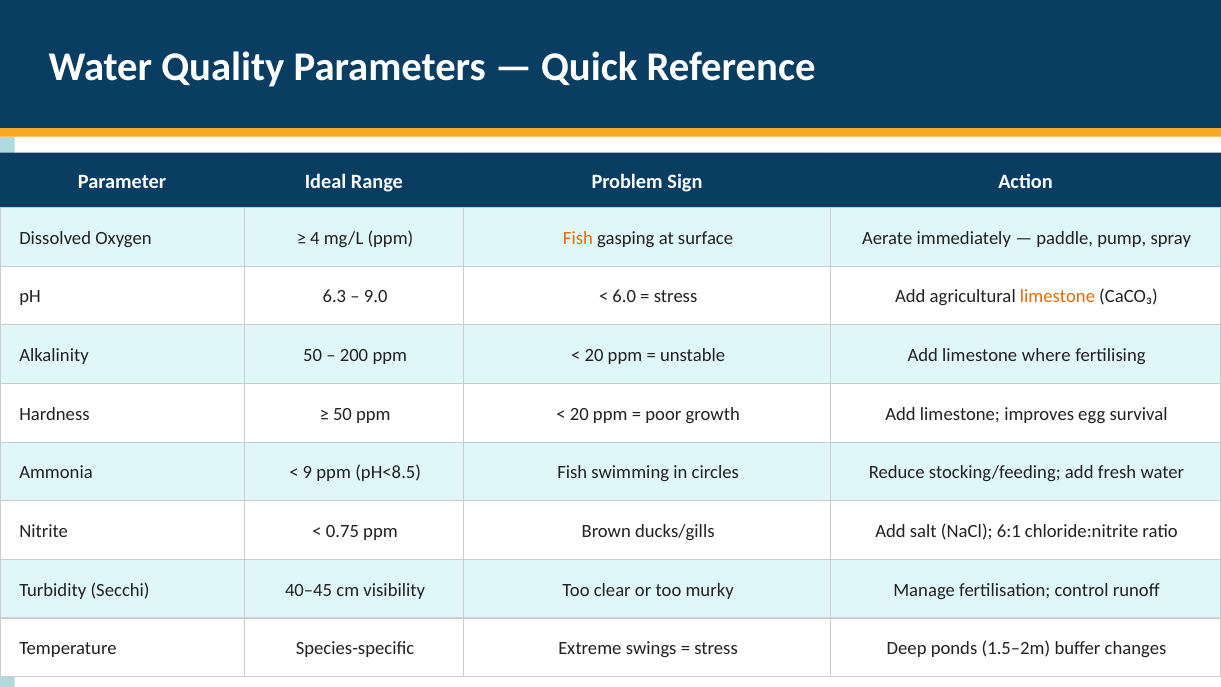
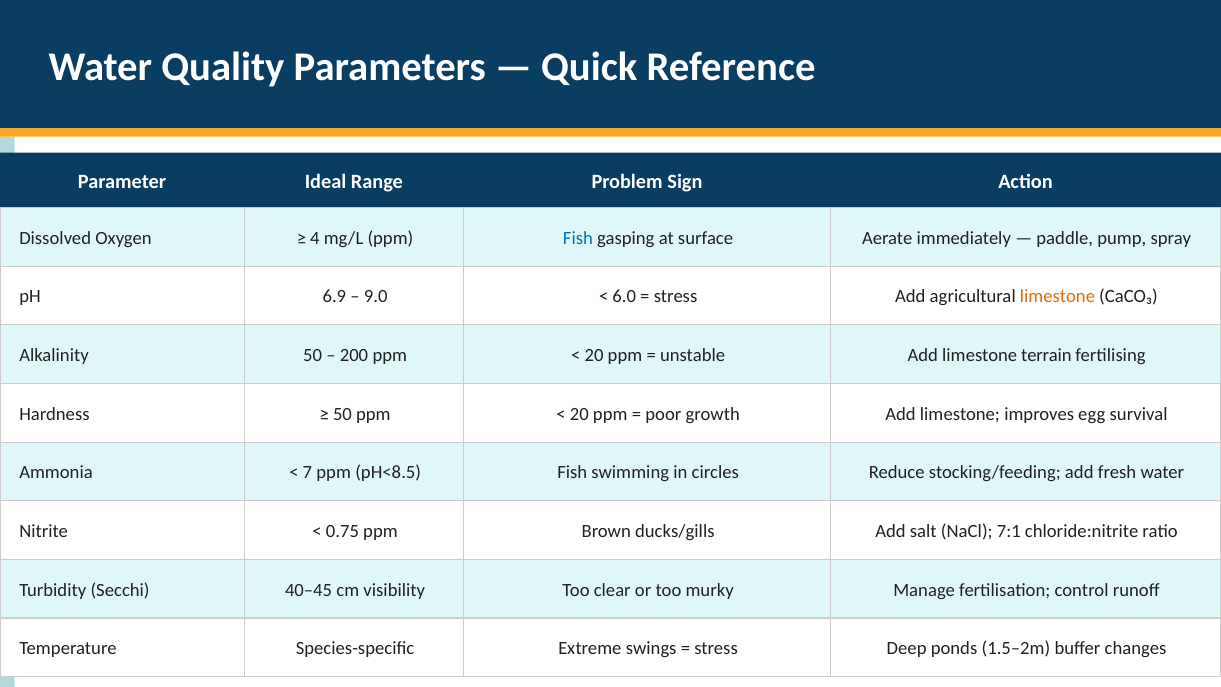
Fish colour: orange -> blue (578, 238)
6.3: 6.3 -> 6.9 (334, 297)
where: where -> terrain (1046, 355)
9: 9 -> 7 (307, 473)
6:1: 6:1 -> 7:1 (1009, 531)
